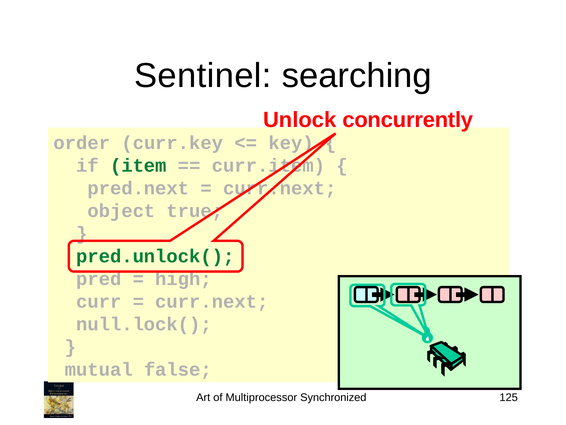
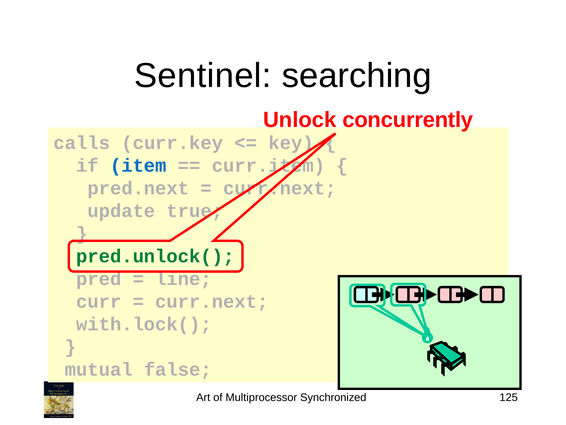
order: order -> calls (82, 143)
item colour: green -> blue (138, 165)
object: object -> update (121, 211)
high: high -> line (184, 279)
null.lock(: null.lock( -> with.lock( (144, 324)
